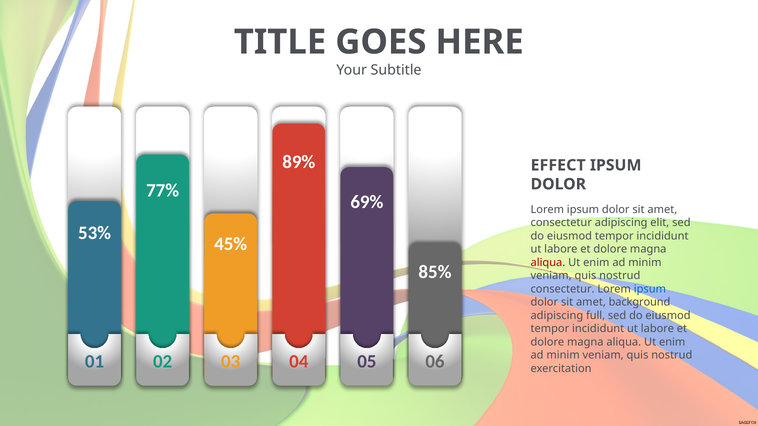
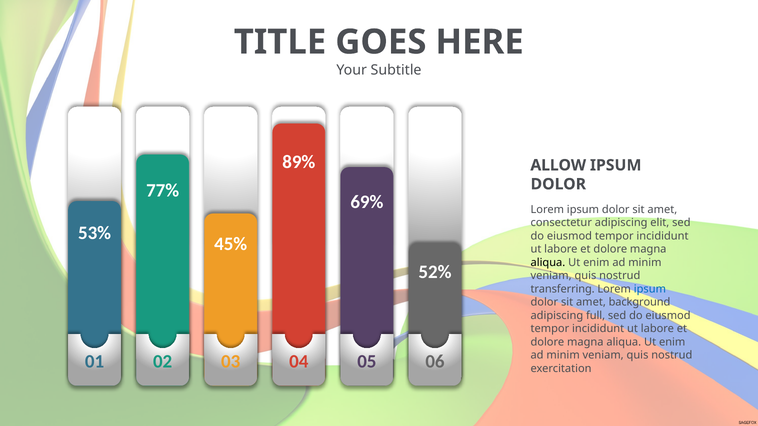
EFFECT: EFFECT -> ALLOW (558, 165)
aliqua colour: red -> black (548, 263)
85%: 85% -> 52% (435, 272)
consectetur: consectetur -> transferring (563, 289)
